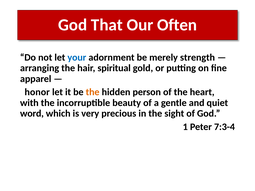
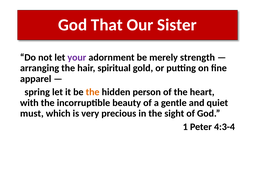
Often: Often -> Sister (177, 25)
your colour: blue -> purple (77, 57)
honor: honor -> spring (37, 92)
word: word -> must (32, 114)
7:3-4: 7:3-4 -> 4:3-4 (224, 127)
